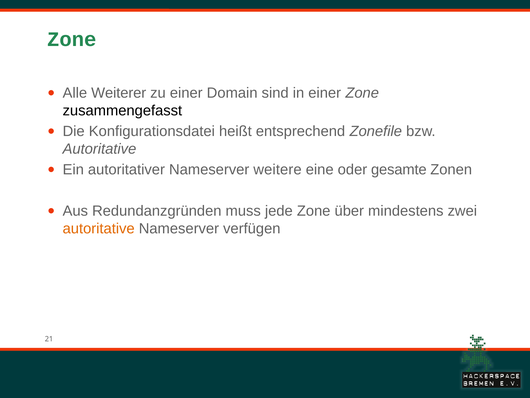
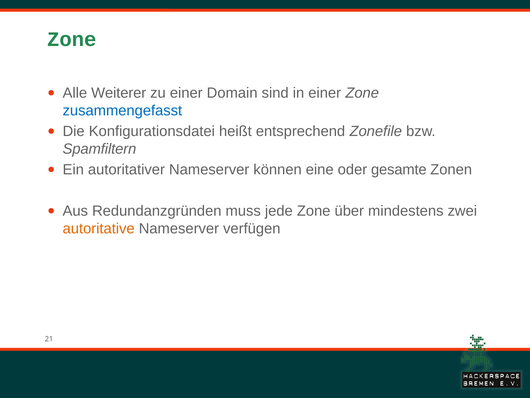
zusammengefasst colour: black -> blue (122, 110)
Autoritative: Autoritative -> Spamfiltern (99, 149)
weitere: weitere -> können (278, 169)
